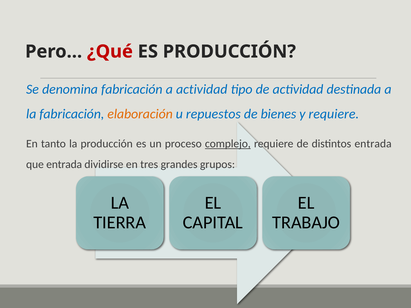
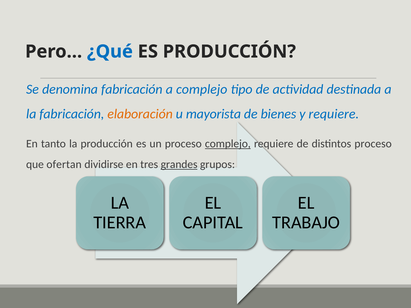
¿Qué colour: red -> blue (110, 52)
a actividad: actividad -> complejo (202, 89)
repuestos: repuestos -> mayorista (213, 114)
distintos entrada: entrada -> proceso (373, 144)
que entrada: entrada -> ofertan (64, 164)
grandes underline: none -> present (179, 164)
